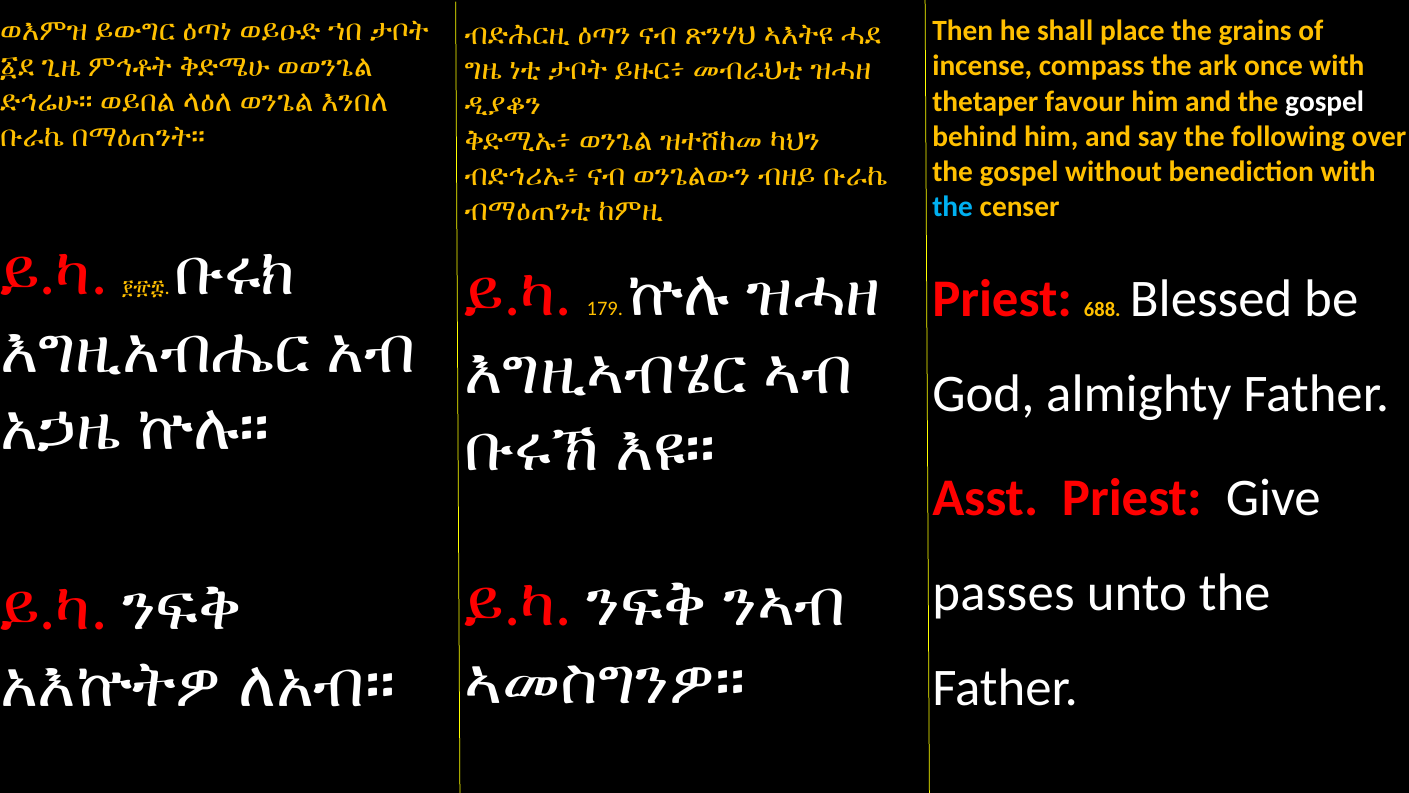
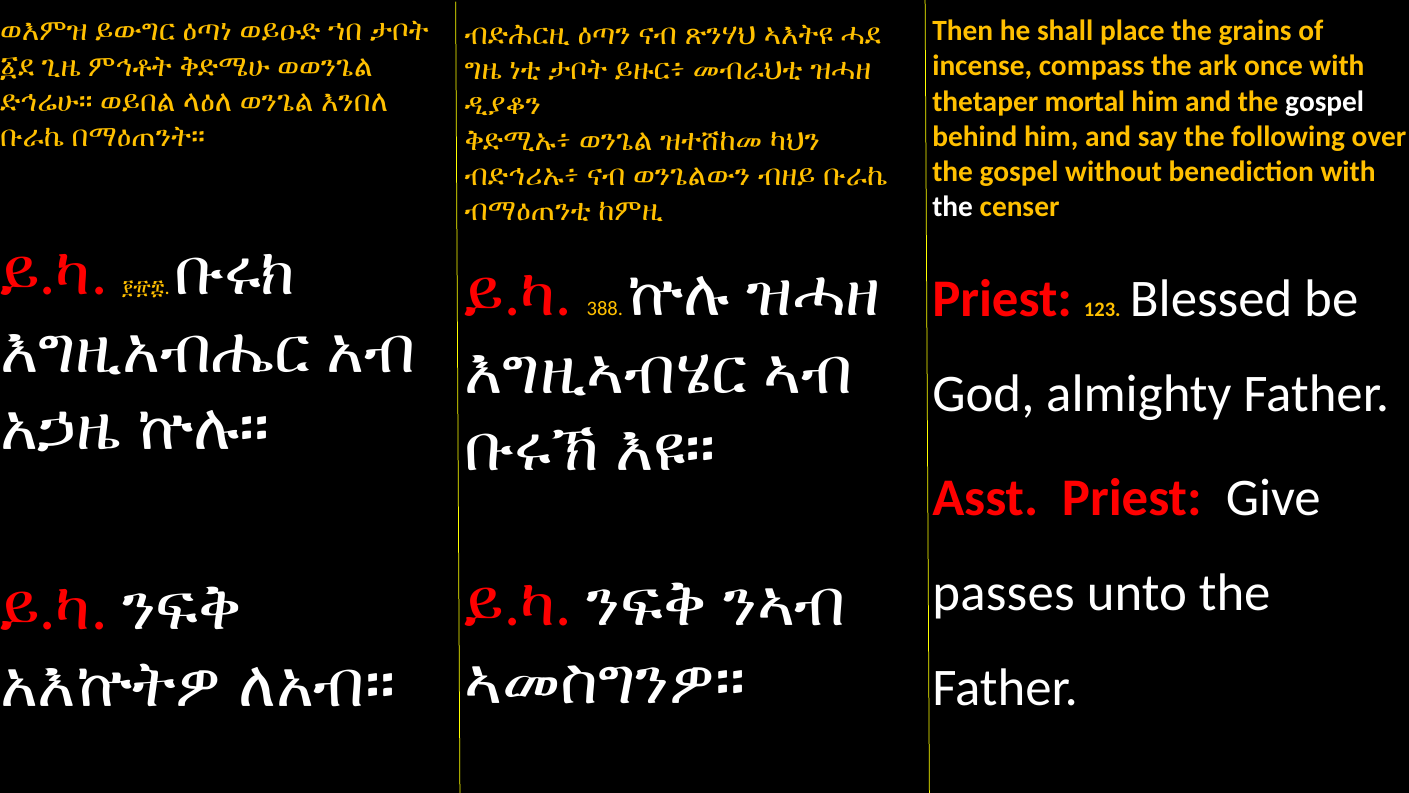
favour: favour -> mortal (1085, 101)
the colour: light blue -> white (953, 207)
179: 179 -> 388 (605, 309)
688: 688 -> 123 (1102, 309)
